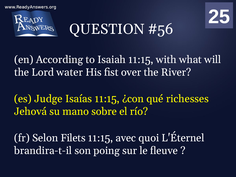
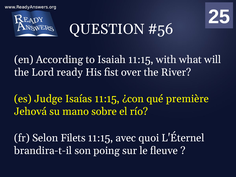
water: water -> ready (70, 72)
richesses: richesses -> première (187, 99)
